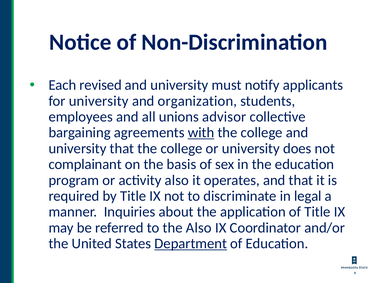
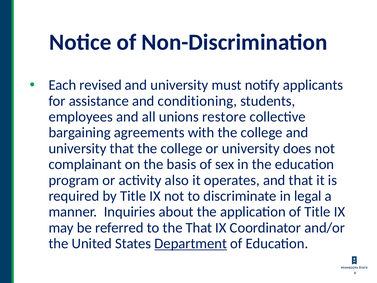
for university: university -> assistance (99, 101)
organization: organization -> conditioning (197, 101)
advisor: advisor -> restore (224, 117)
with underline: present -> none (201, 132)
the Also: Also -> That (199, 228)
